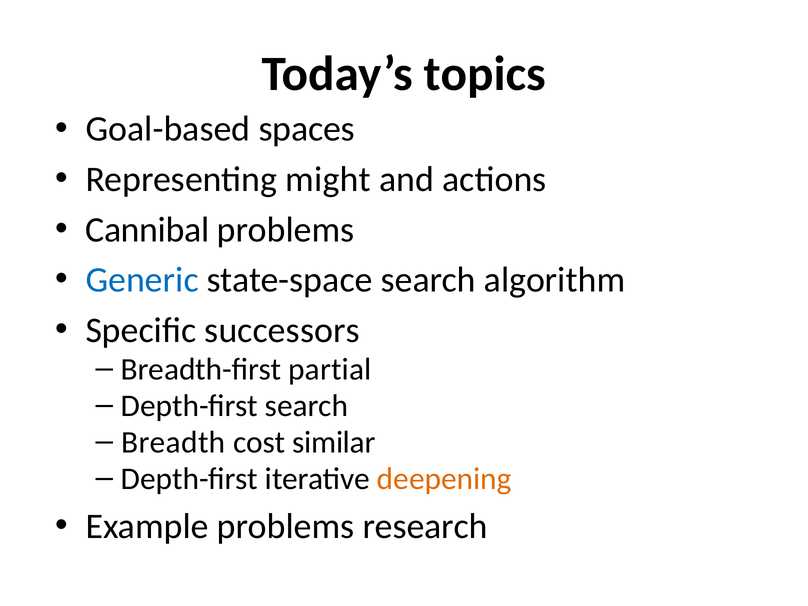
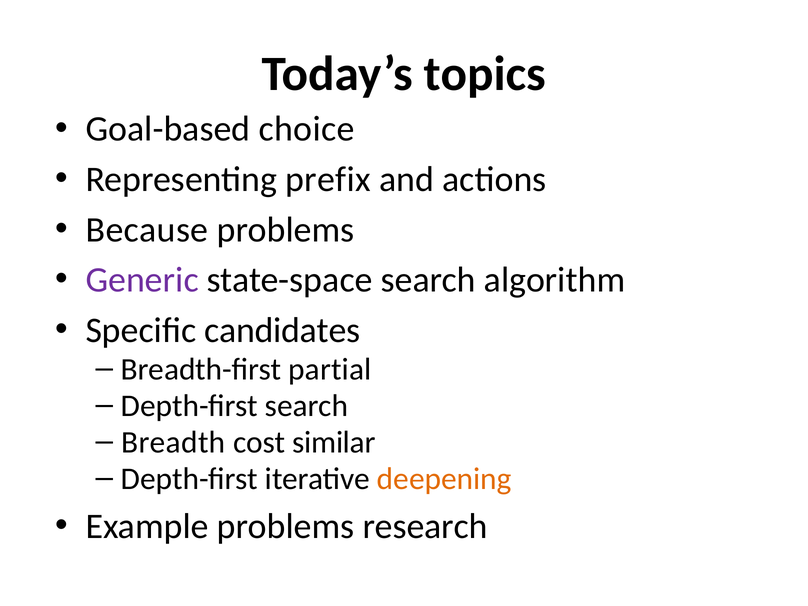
spaces: spaces -> choice (307, 129)
might: might -> prefix (328, 179)
Cannibal: Cannibal -> Because (147, 230)
Generic colour: blue -> purple (142, 280)
successors: successors -> candidates (282, 330)
